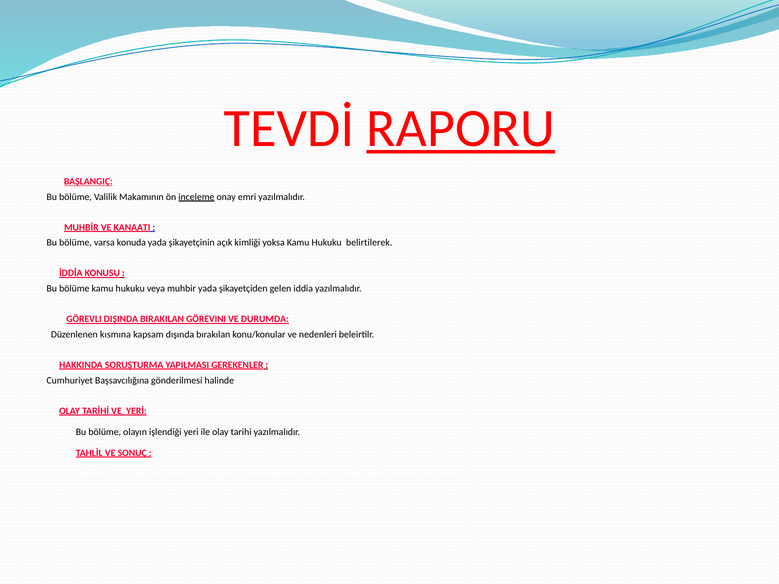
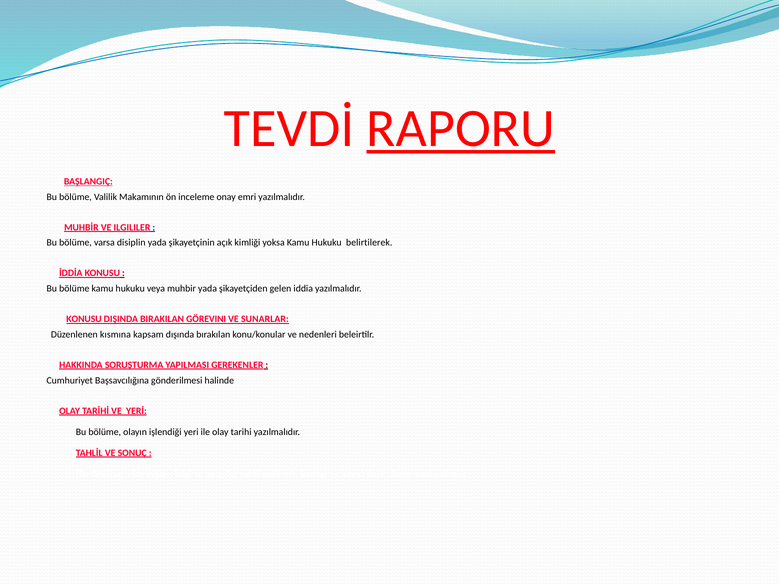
inceleme underline: present -> none (196, 197)
KANAATI: KANAATI -> ILGILILER (132, 228)
konuda: konuda -> disiplin (131, 243)
GÖREVLI: GÖREVLI -> KONUSU (84, 319)
DURUMDA: DURUMDA -> SUNARLAR (265, 319)
